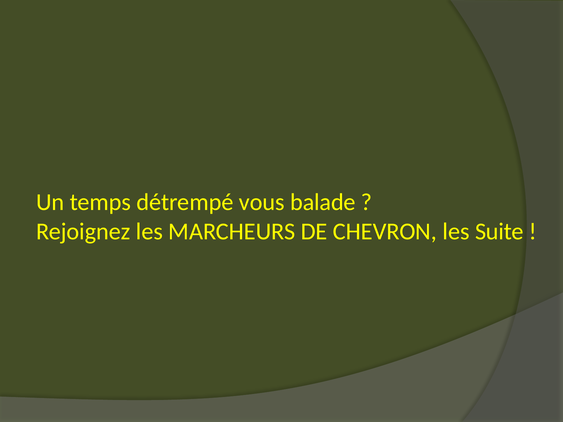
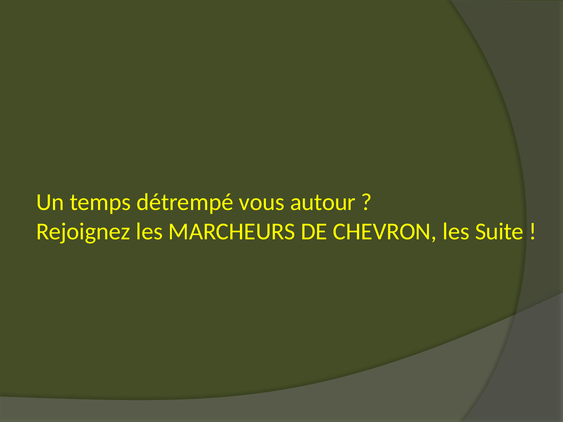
balade: balade -> autour (323, 202)
